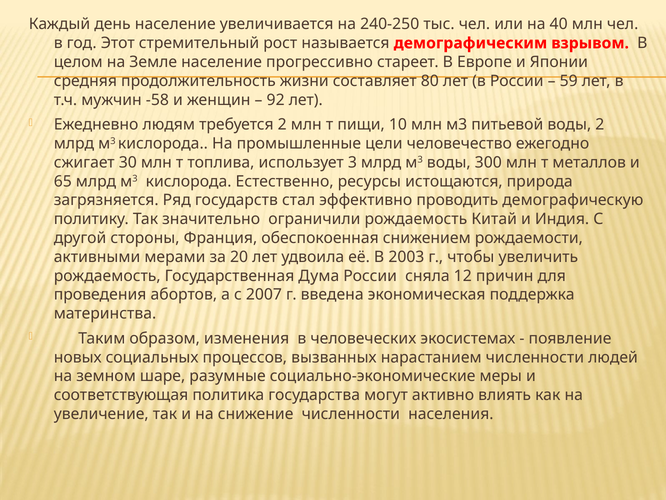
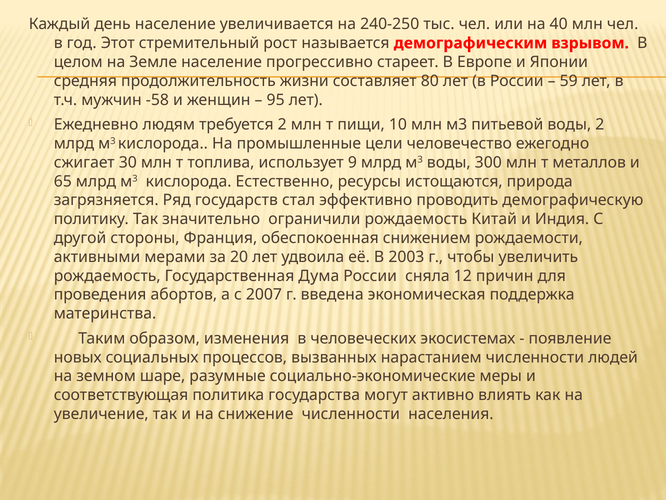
92: 92 -> 95 (276, 100)
3: 3 -> 9 (352, 162)
